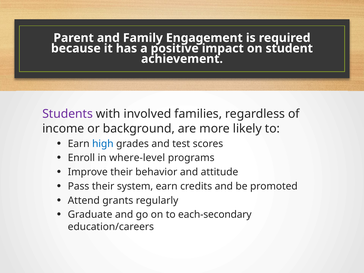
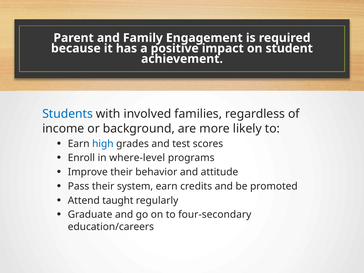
Students colour: purple -> blue (68, 114)
grants: grants -> taught (118, 200)
each-secondary: each-secondary -> four-secondary (215, 215)
